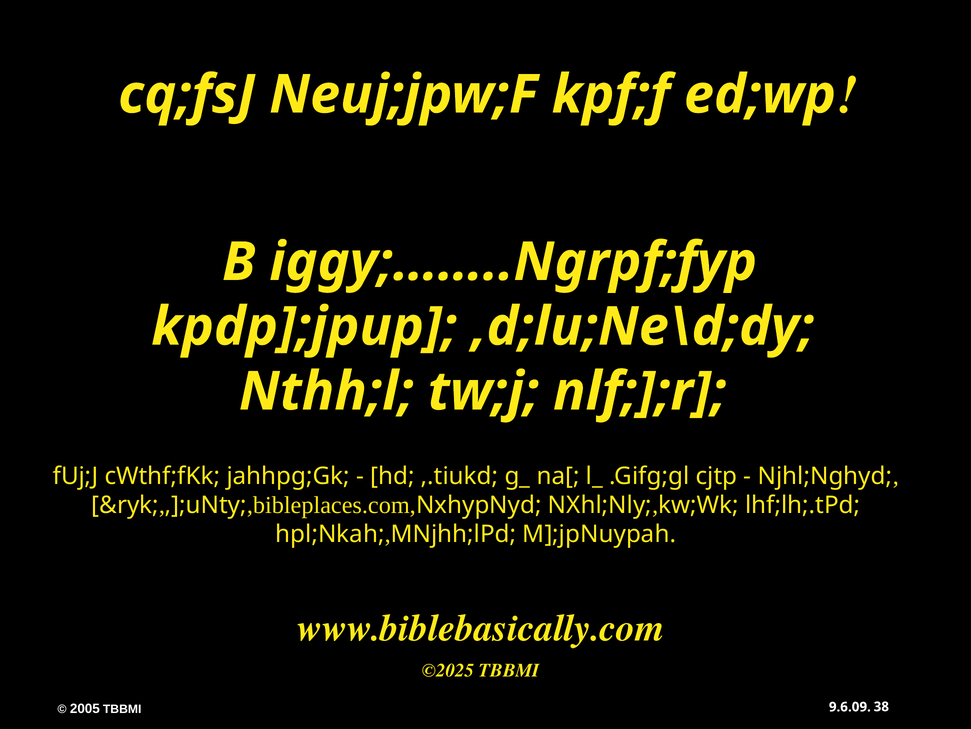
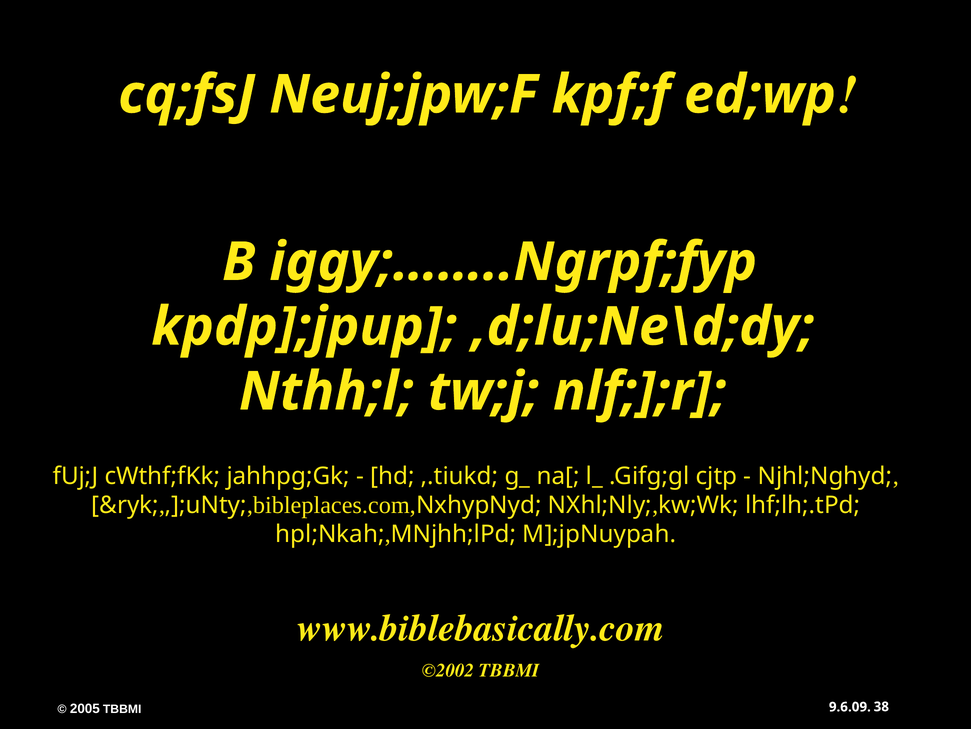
©2025: ©2025 -> ©2002 (448, 670)
